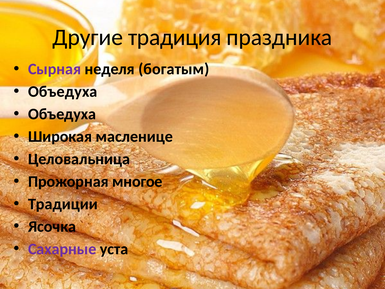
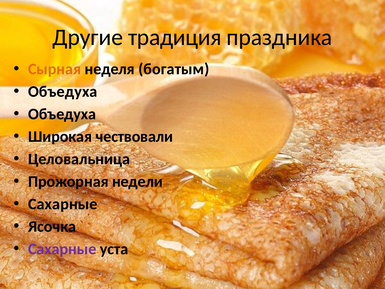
Сырная colour: purple -> orange (55, 69)
масленице: масленице -> чествовали (134, 137)
многое: многое -> недели (137, 181)
Традиции: Традиции -> Сахарные (63, 204)
